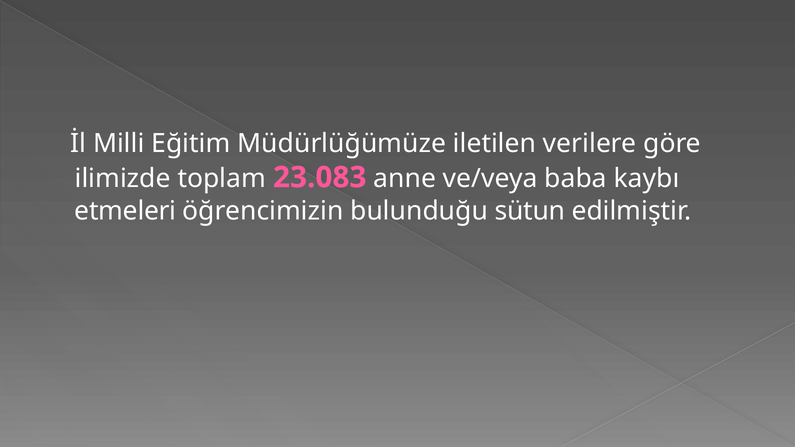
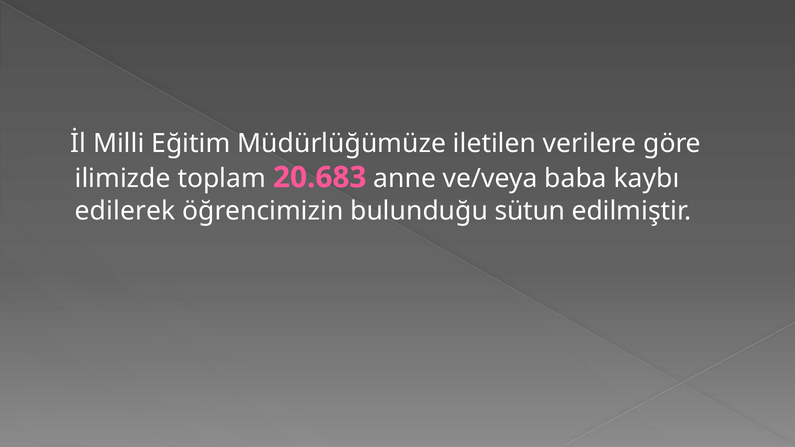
23.083: 23.083 -> 20.683 (320, 177)
etmeleri: etmeleri -> edilerek (125, 211)
